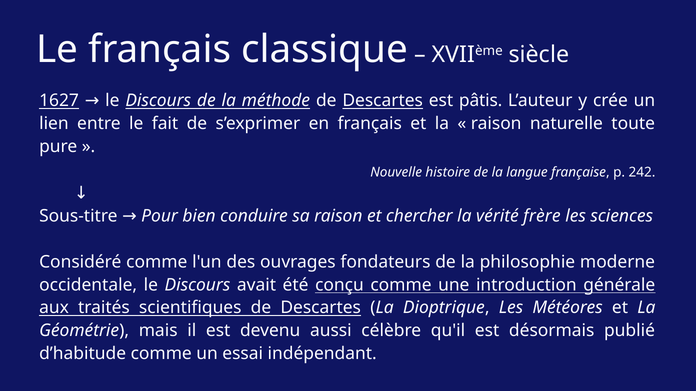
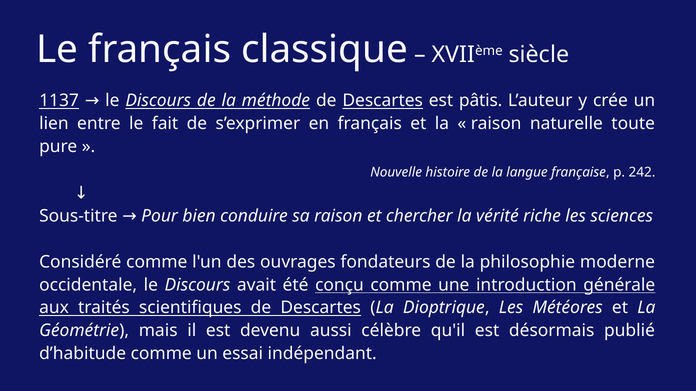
1627: 1627 -> 1137 (59, 101)
frère: frère -> riche (542, 216)
